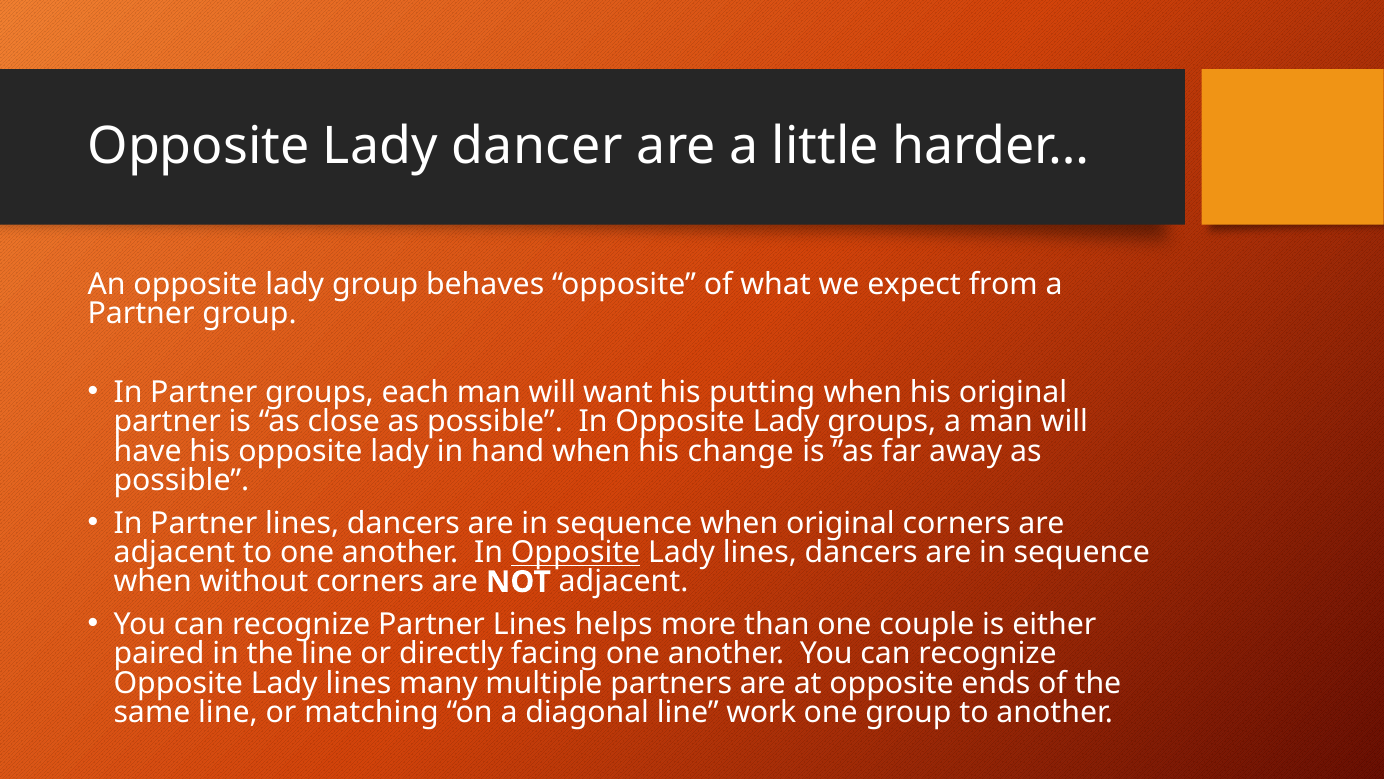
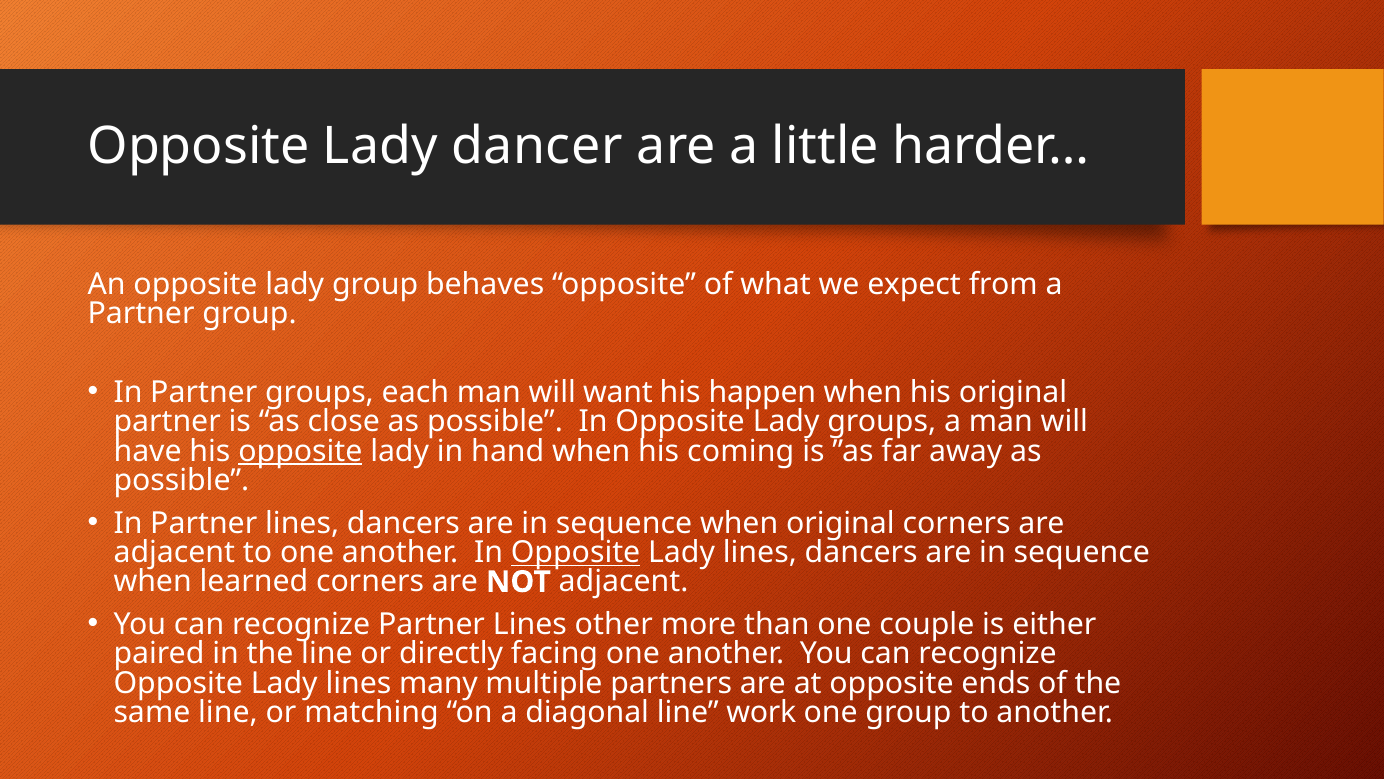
putting: putting -> happen (762, 392)
opposite underline: none -> present (300, 451)
change: change -> coming (741, 451)
without: without -> learned (254, 582)
helps: helps -> other (614, 624)
